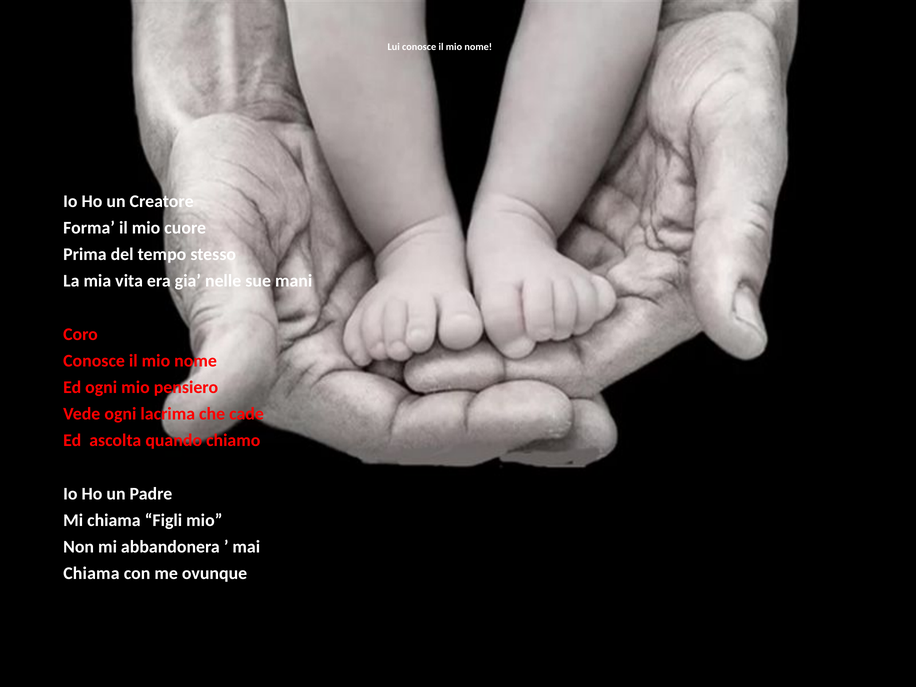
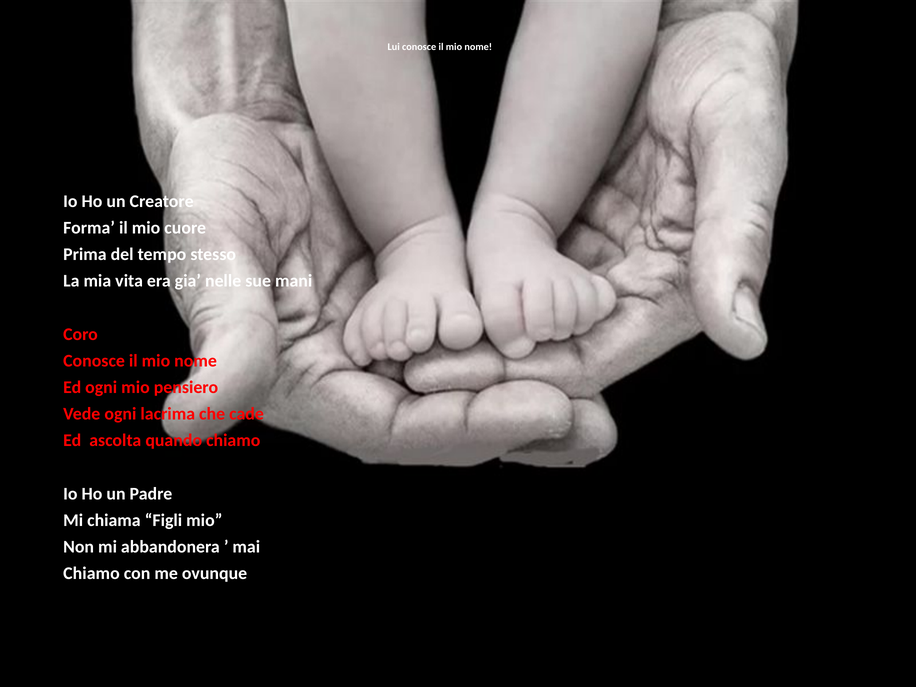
Chiama: Chiama -> Chiamo (91, 573)
